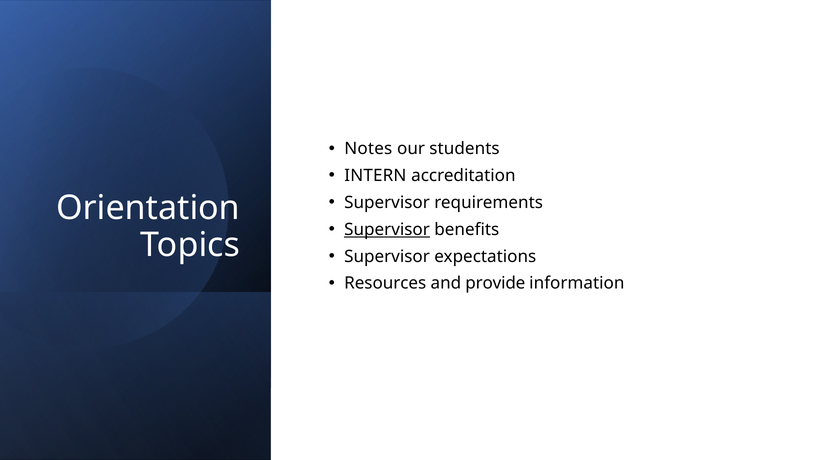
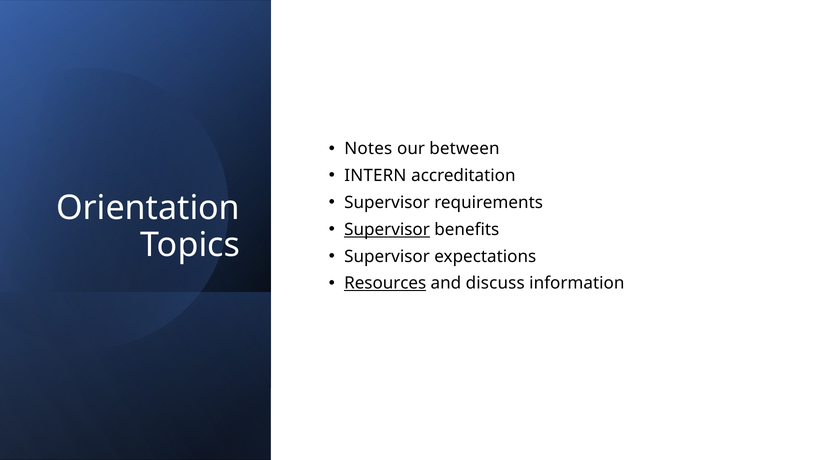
students: students -> between (464, 149)
Resources underline: none -> present (385, 283)
provide: provide -> discuss (495, 283)
